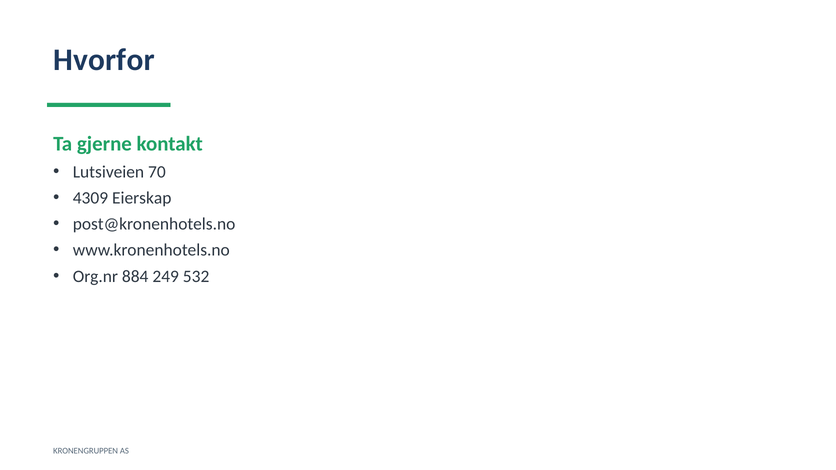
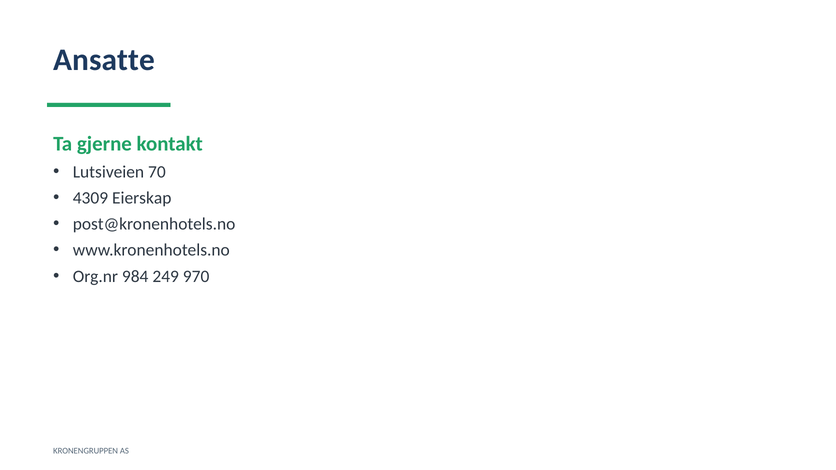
Hvorfor: Hvorfor -> Ansatte (104, 60)
884: 884 -> 984 (135, 276)
532: 532 -> 970 (196, 276)
